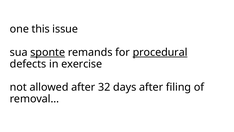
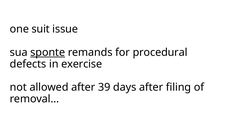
this: this -> suit (41, 29)
procedural underline: present -> none (160, 52)
32: 32 -> 39 (104, 87)
